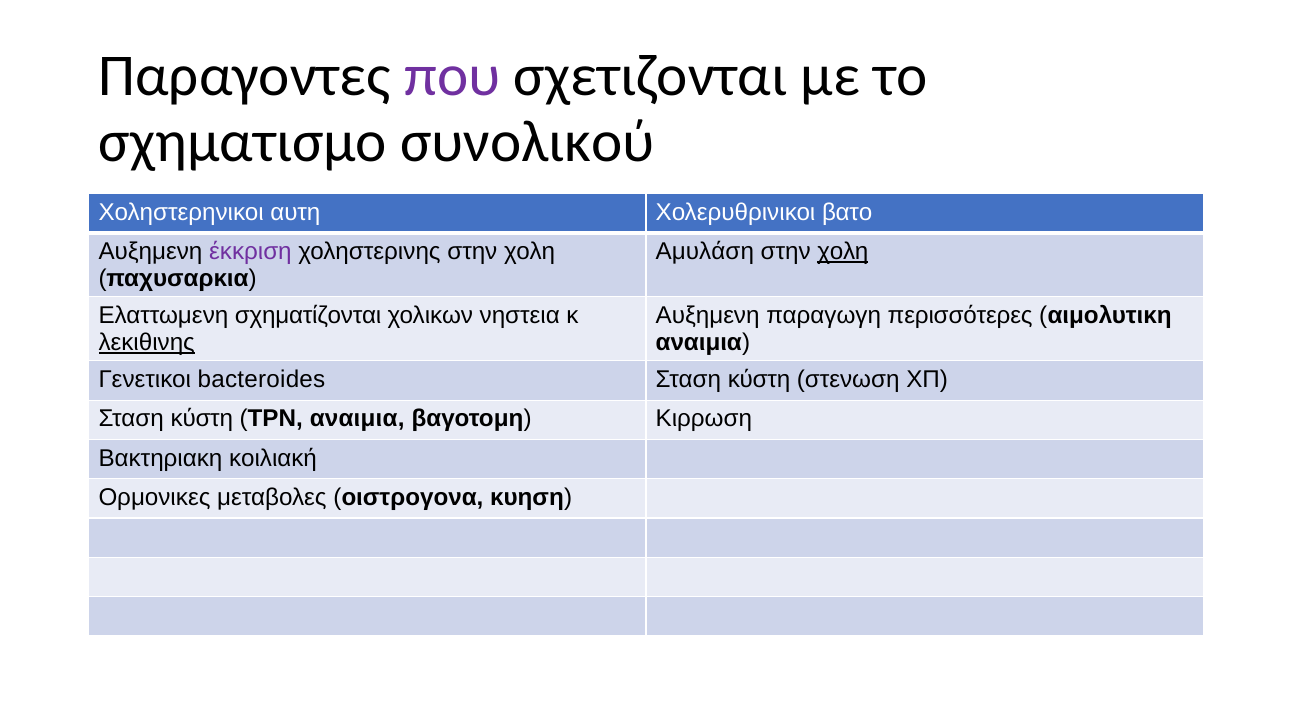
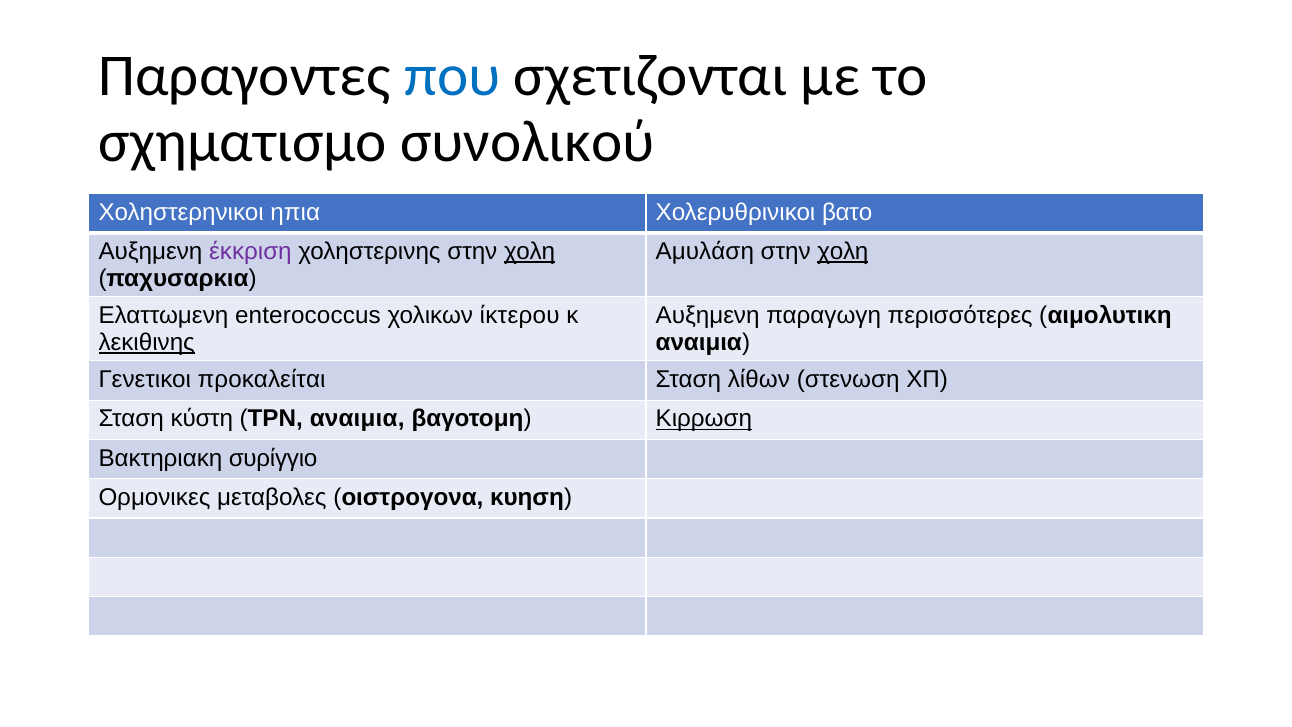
που colour: purple -> blue (452, 76)
αυτη: αυτη -> ηπια (295, 212)
χολη underline: none -> present (530, 252)
σχηματίζονται: σχηματίζονται -> enterococcus (308, 316)
νηστεια: νηστεια -> ίκτερου (520, 316)
bacteroides: bacteroides -> προκαλείται (262, 380)
κύστη: κύστη -> λίθων (759, 380)
Κιρρωση underline: none -> present (704, 419)
κοιλιακή: κοιλιακή -> συρίγγιο (273, 458)
